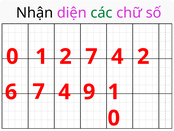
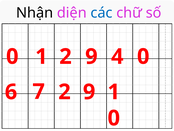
các colour: green -> blue (101, 13)
1 2 7: 7 -> 9 (91, 56)
4 2: 2 -> 0 (143, 56)
6 7 4: 4 -> 2 (64, 92)
